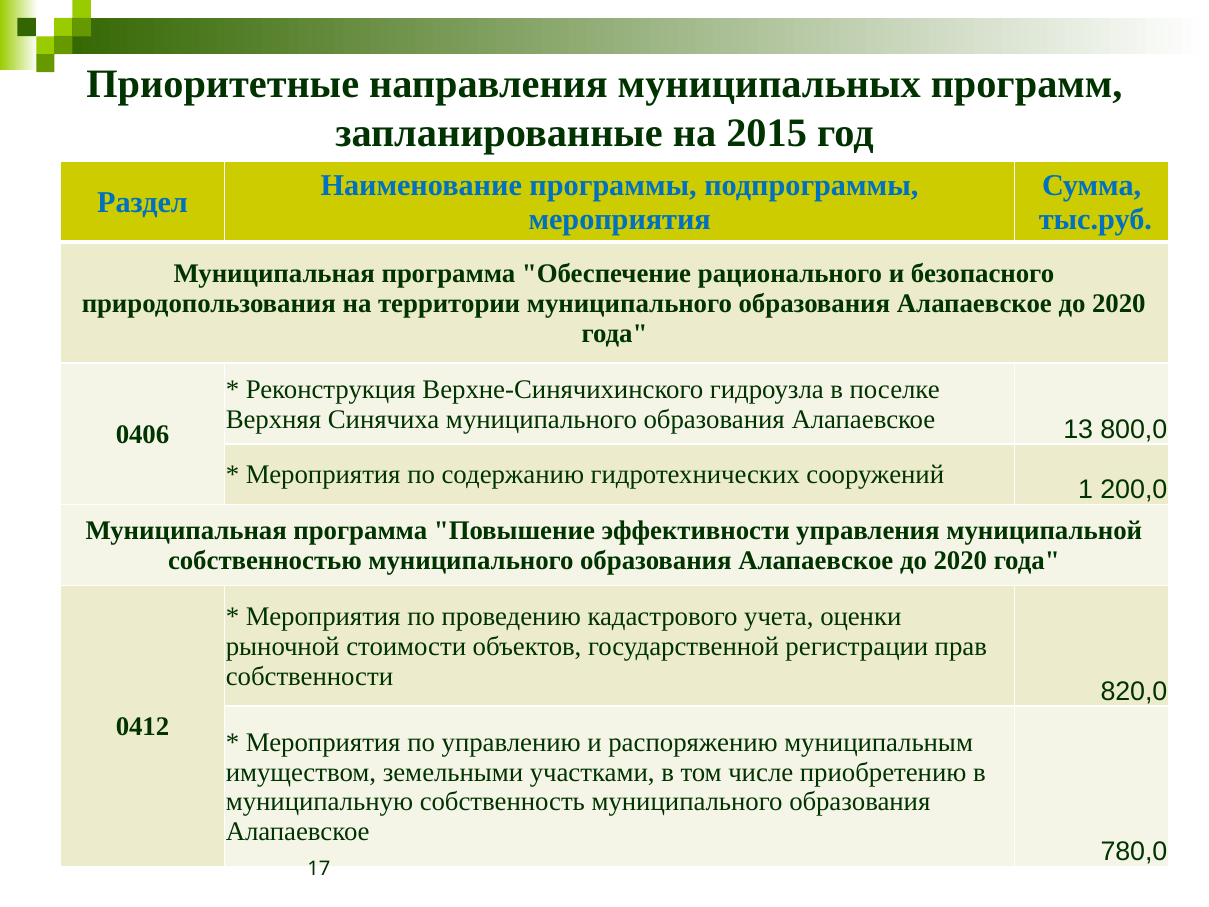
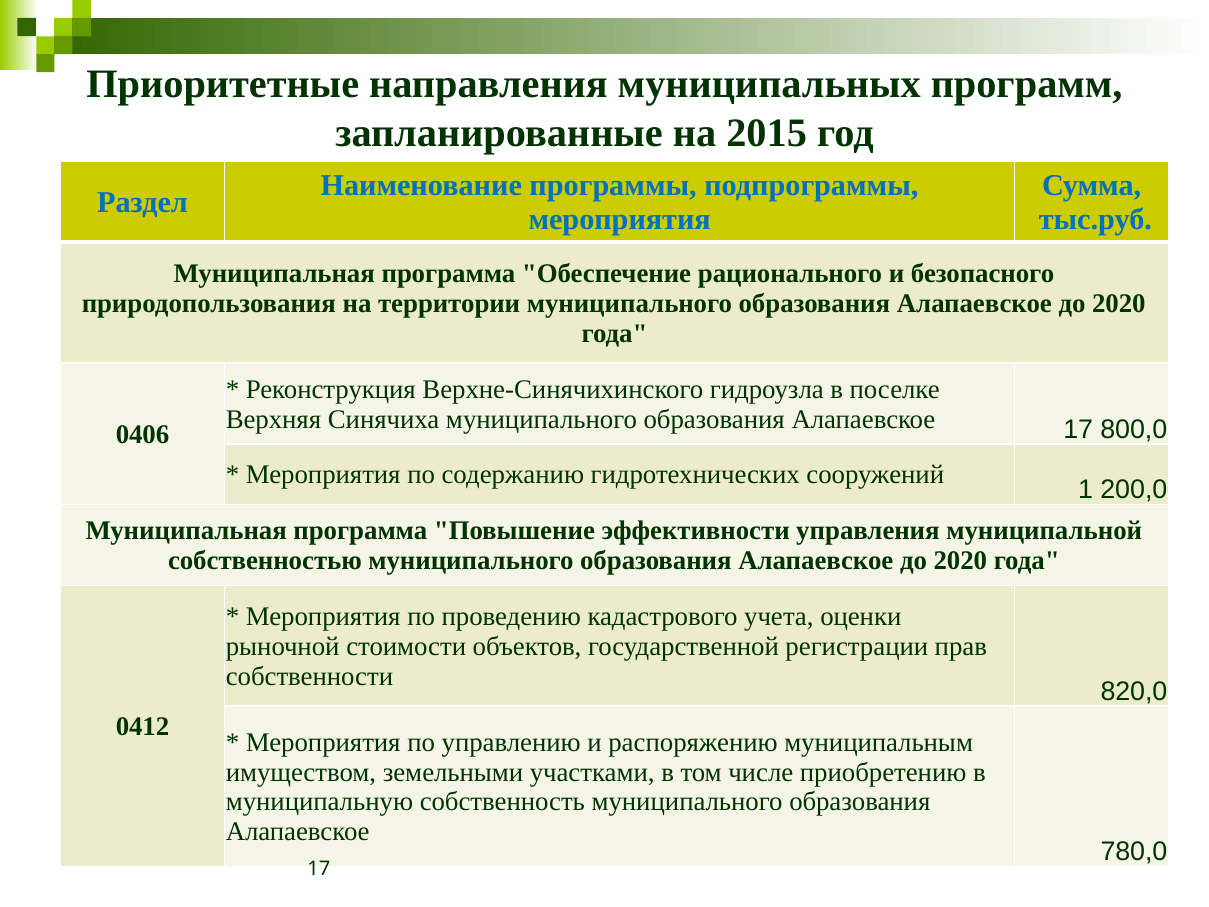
Алапаевское 13: 13 -> 17 (1078, 429)
